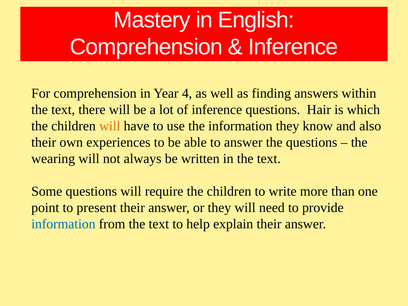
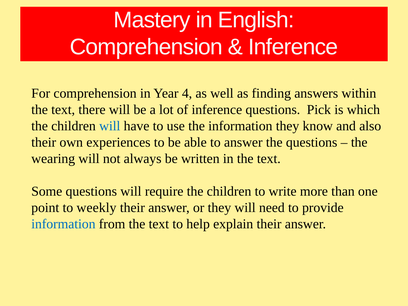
Hair: Hair -> Pick (319, 110)
will colour: orange -> blue (110, 126)
present: present -> weekly (97, 208)
